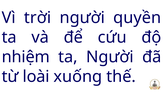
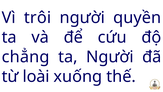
trời: trời -> trôi (38, 18)
nhiệm: nhiệm -> chẳng (26, 57)
